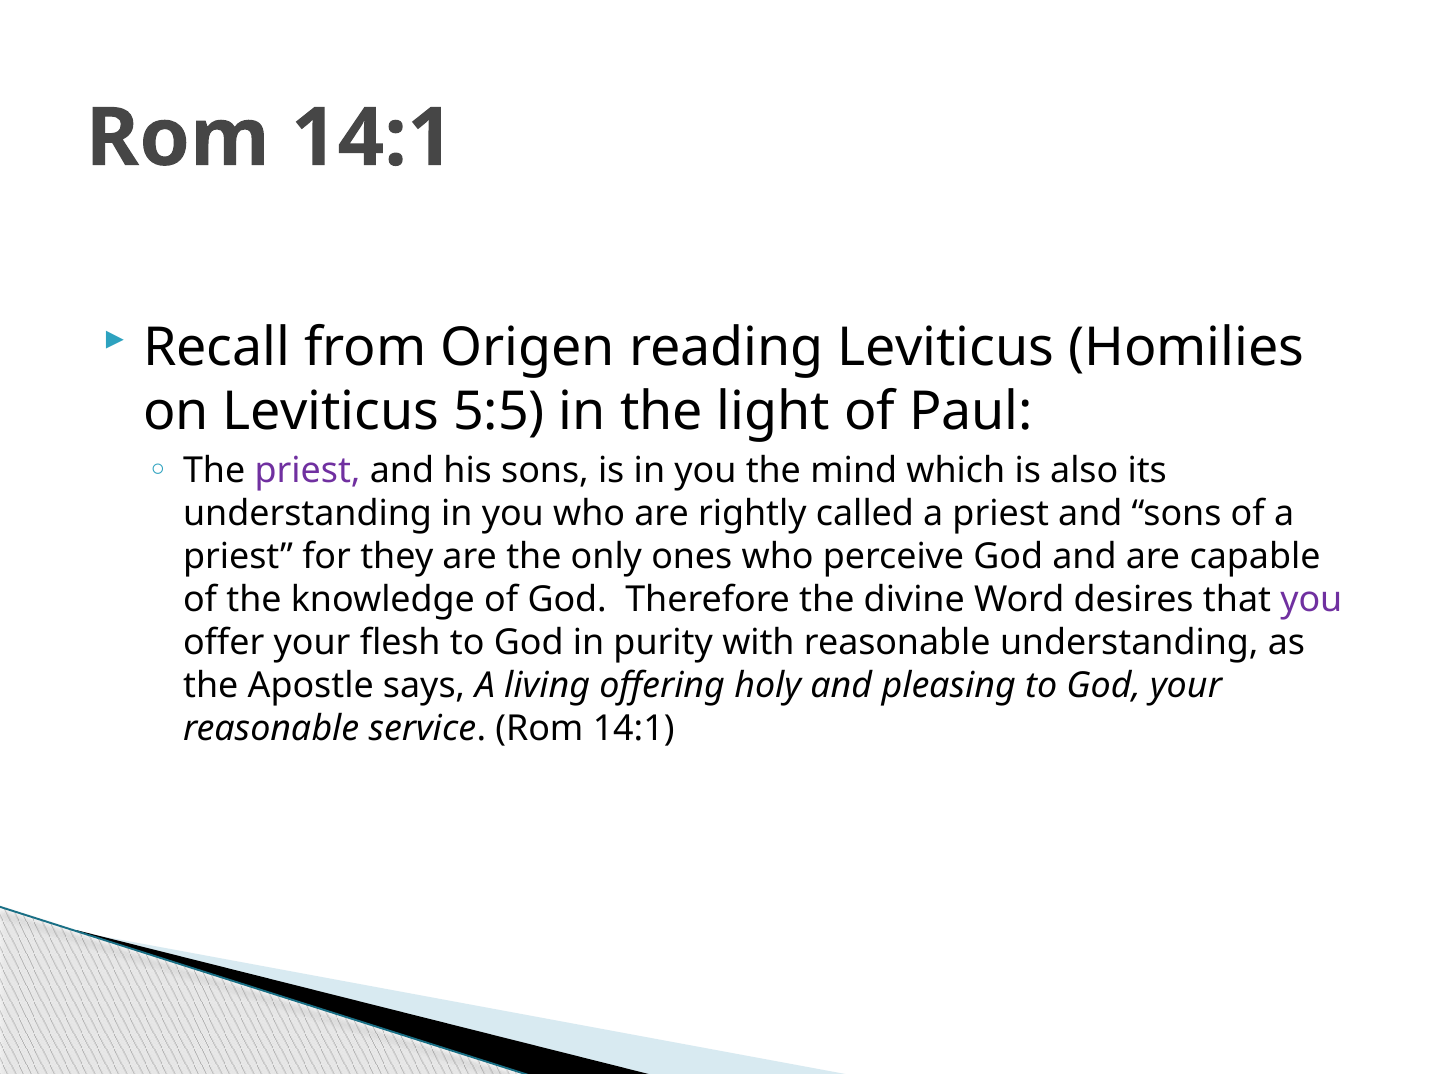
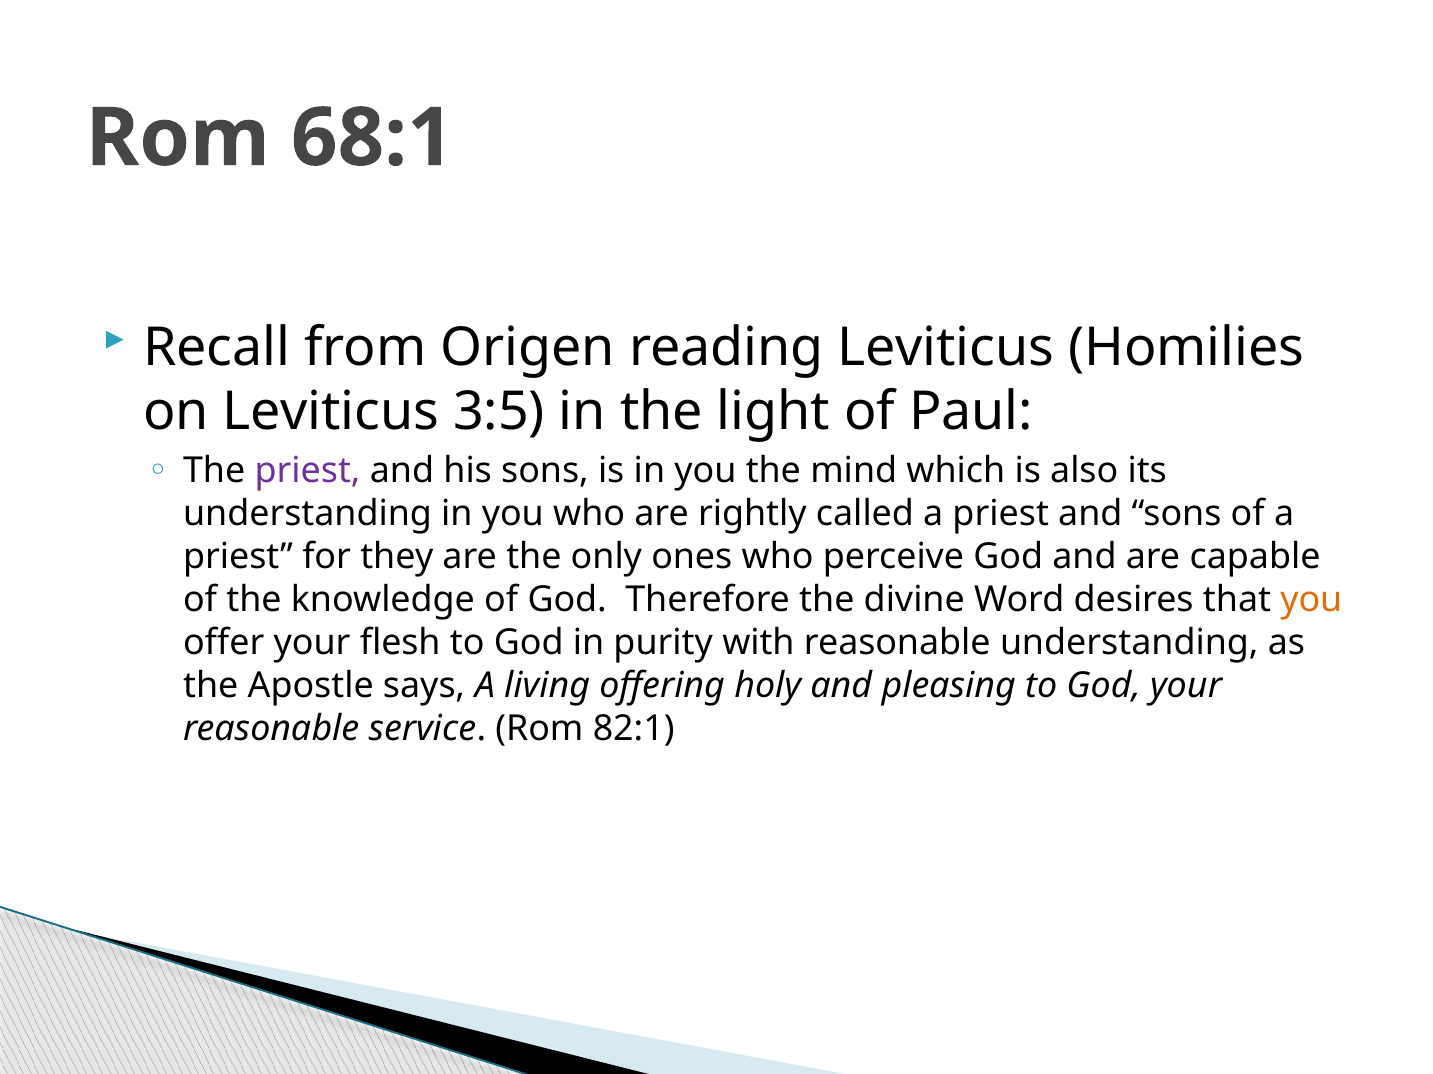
14:1: 14:1 -> 68:1 (372, 138)
5:5: 5:5 -> 3:5 (499, 412)
you colour: purple -> orange (1311, 600)
service Rom 14:1: 14:1 -> 82:1 (634, 729)
